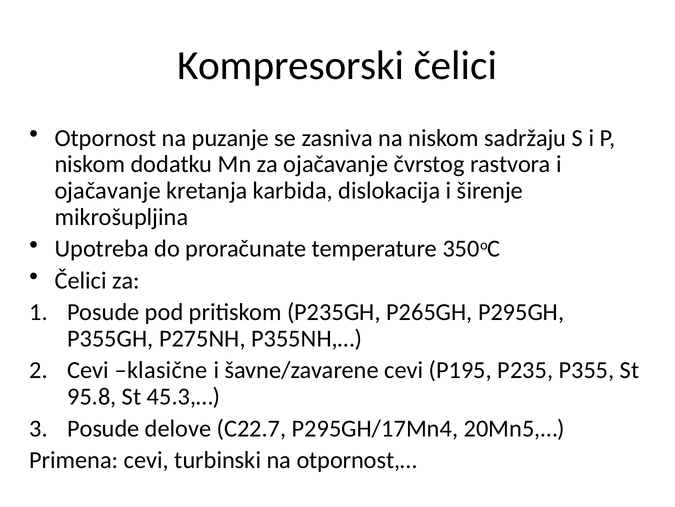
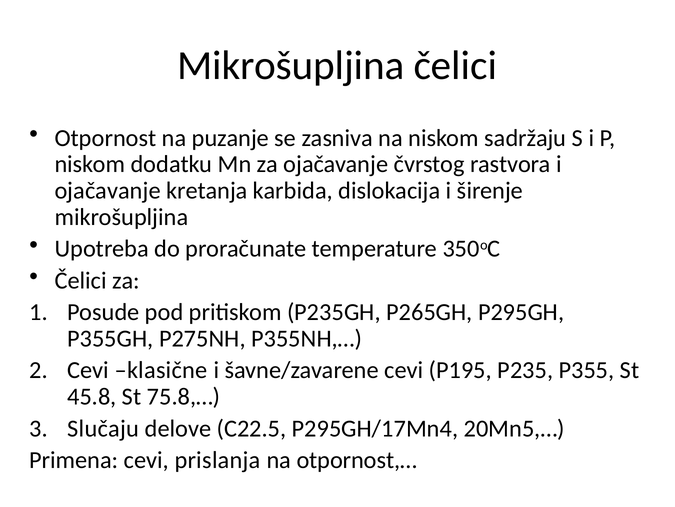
Kompresorski: Kompresorski -> Mikrošupljina (291, 65)
95.8: 95.8 -> 45.8 (92, 396)
45.3,…: 45.3,… -> 75.8,… (184, 396)
Posude: Posude -> Slučaju (103, 428)
C22.7: C22.7 -> C22.5 (251, 428)
turbinski: turbinski -> prislanja (218, 460)
